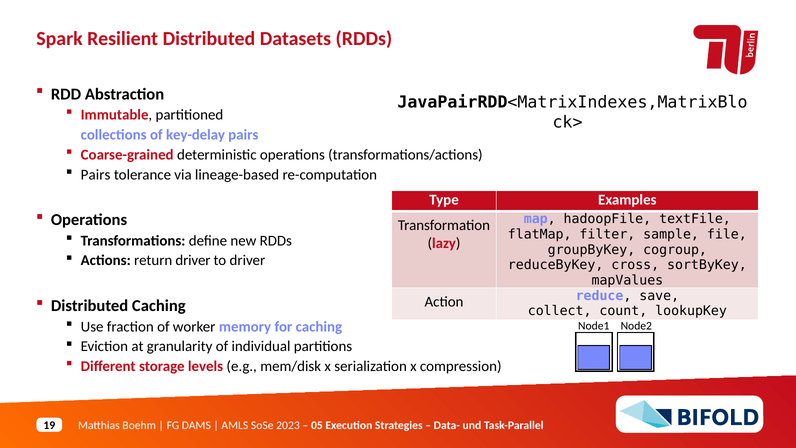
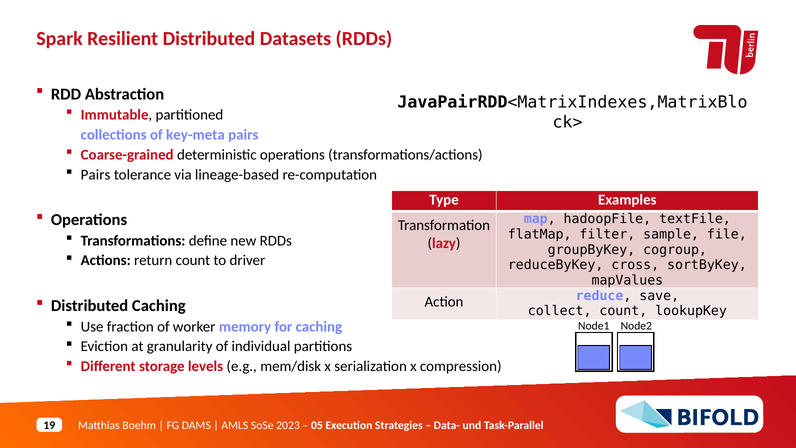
key-delay: key-delay -> key-meta (195, 135)
return driver: driver -> count (193, 260)
